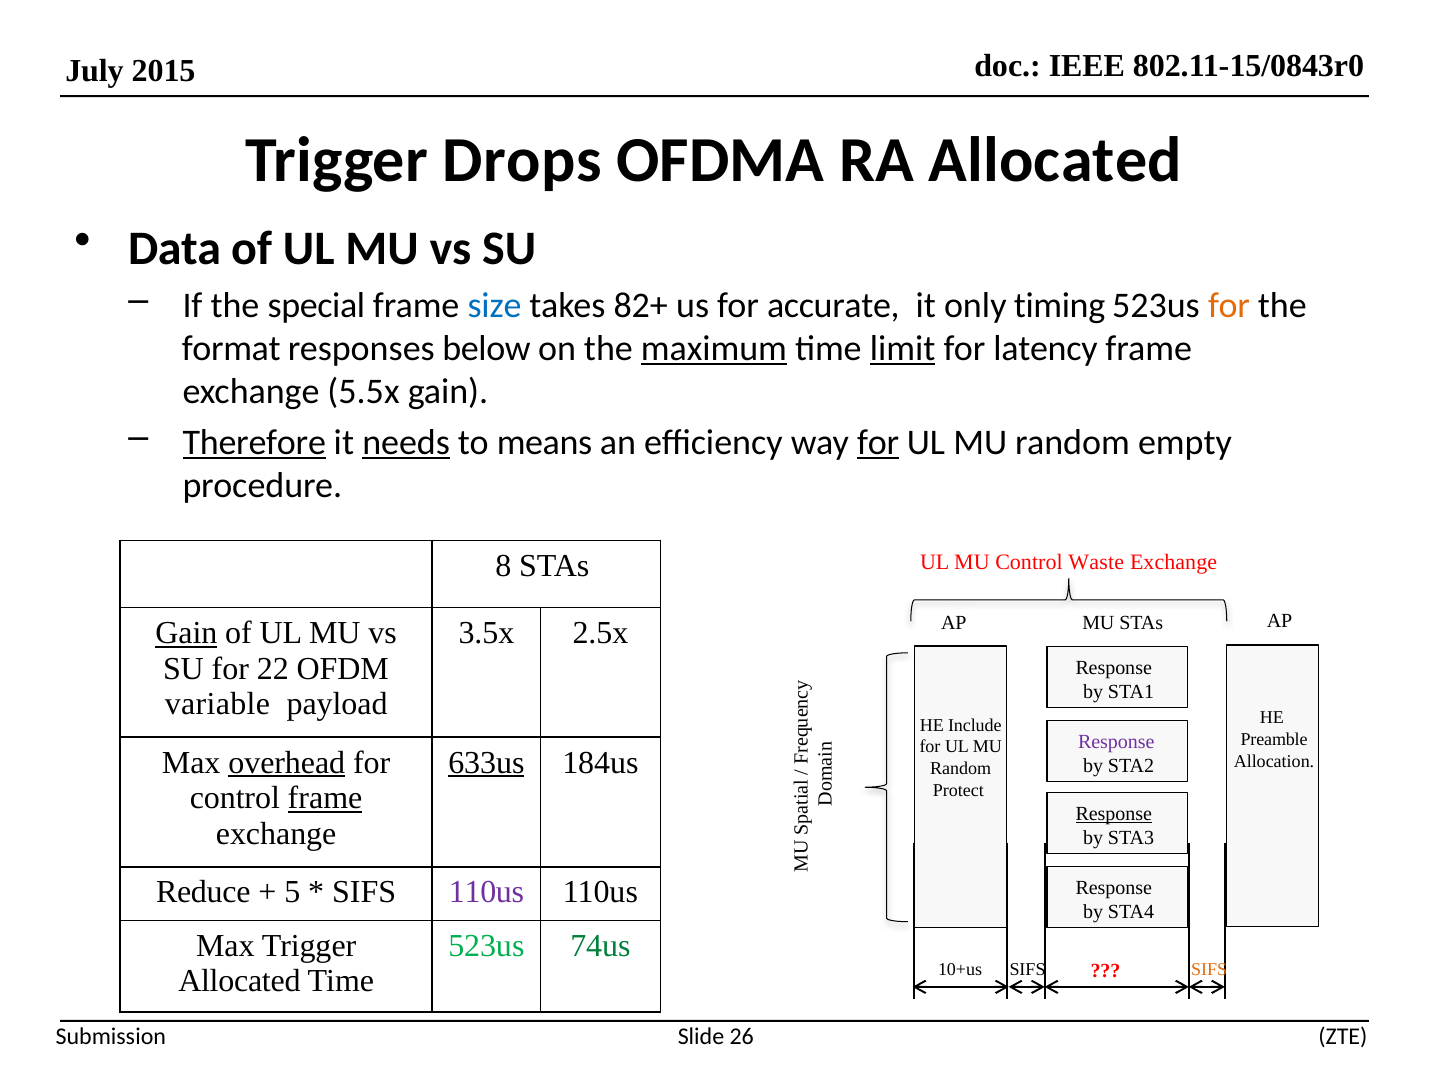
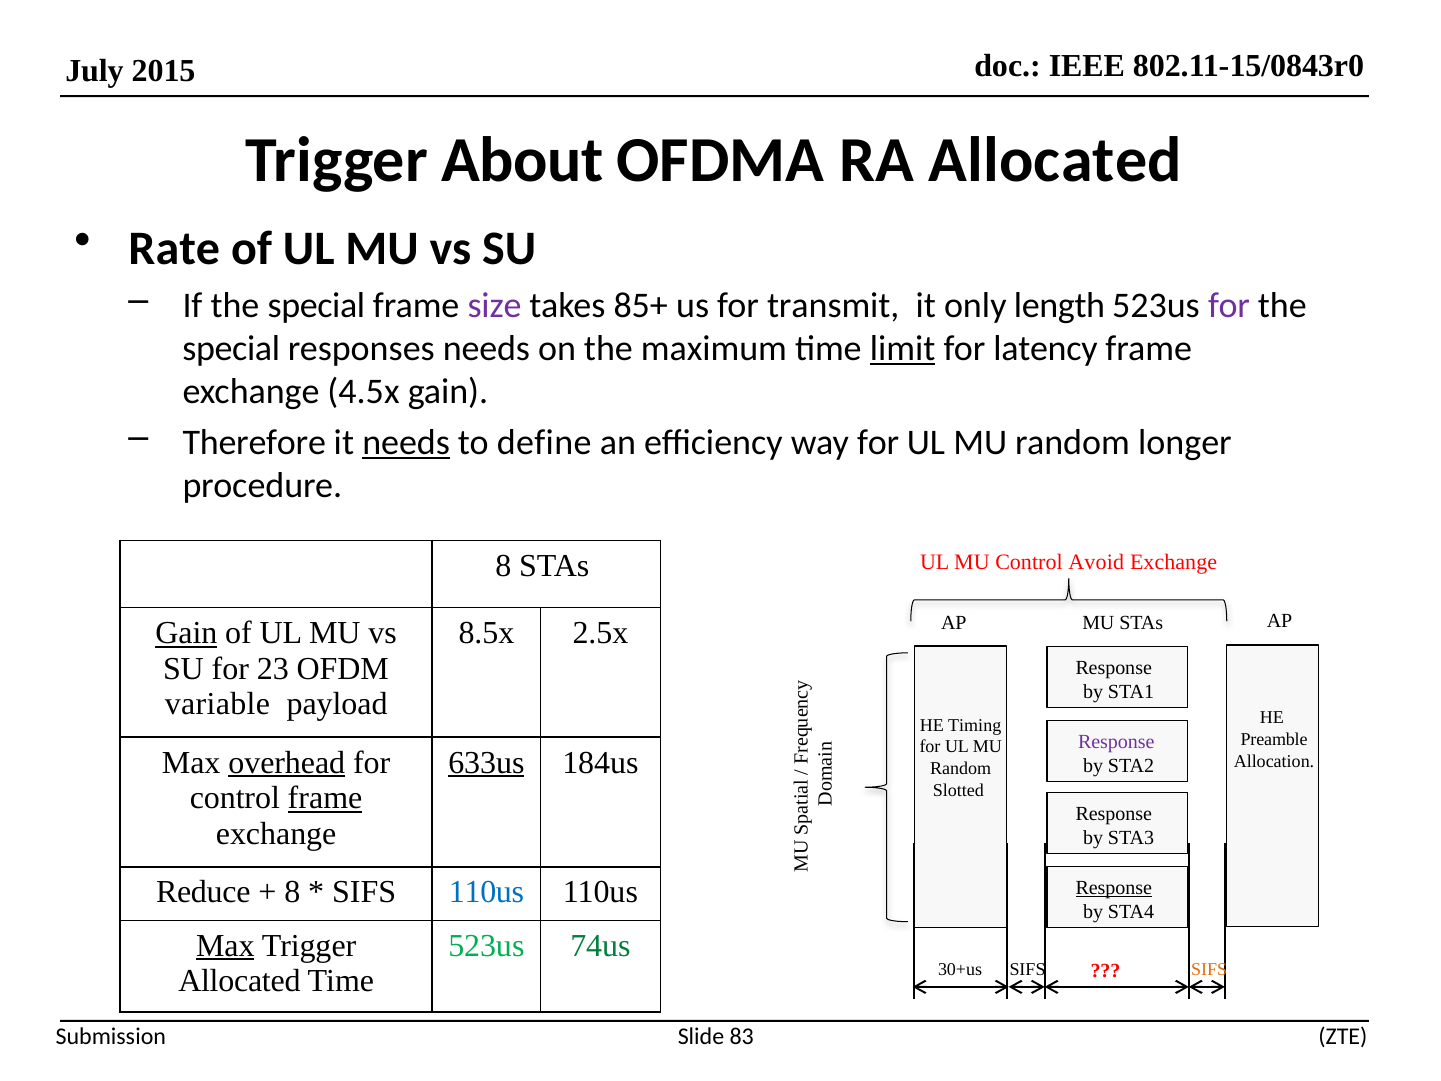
Drops: Drops -> About (523, 161)
Data: Data -> Rate (174, 248)
size colour: blue -> purple (495, 305)
82+: 82+ -> 85+ (641, 305)
accurate: accurate -> transmit (833, 305)
timing: timing -> length (1060, 305)
for colour: orange -> purple (1229, 305)
format: format -> special (231, 348)
responses below: below -> needs (486, 348)
maximum underline: present -> none (714, 348)
5.5x: 5.5x -> 4.5x (364, 392)
Therefore underline: present -> none (254, 442)
means: means -> define (544, 442)
for underline: present -> none (878, 442)
empty: empty -> longer (1185, 442)
Waste: Waste -> Avoid (1096, 562)
3.5x: 3.5x -> 8.5x (486, 633)
22: 22 -> 23 (273, 668)
Include: Include -> Timing (975, 725)
Protect: Protect -> Slotted (958, 790)
Response underline: present -> none (1114, 814)
5: 5 -> 8 (292, 892)
110us colour: purple -> blue (487, 892)
Response underline: none -> present (1114, 887)
Max underline: none -> present (225, 945)
10+us: 10+us -> 30+us (960, 969)
26: 26 -> 83 (742, 1037)
